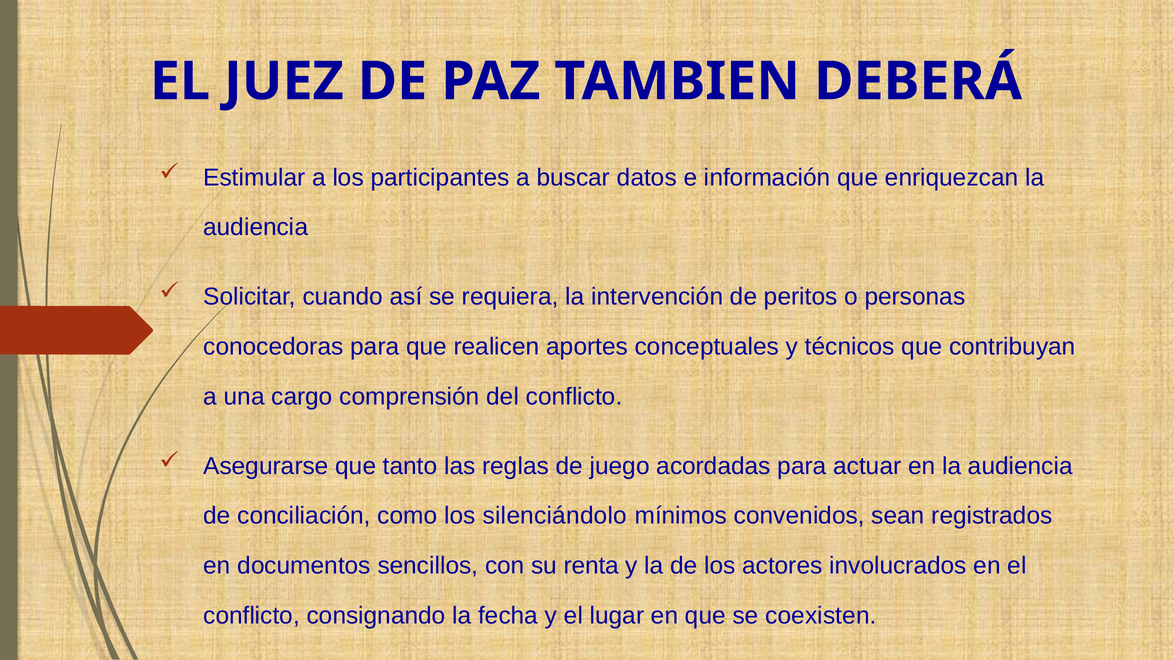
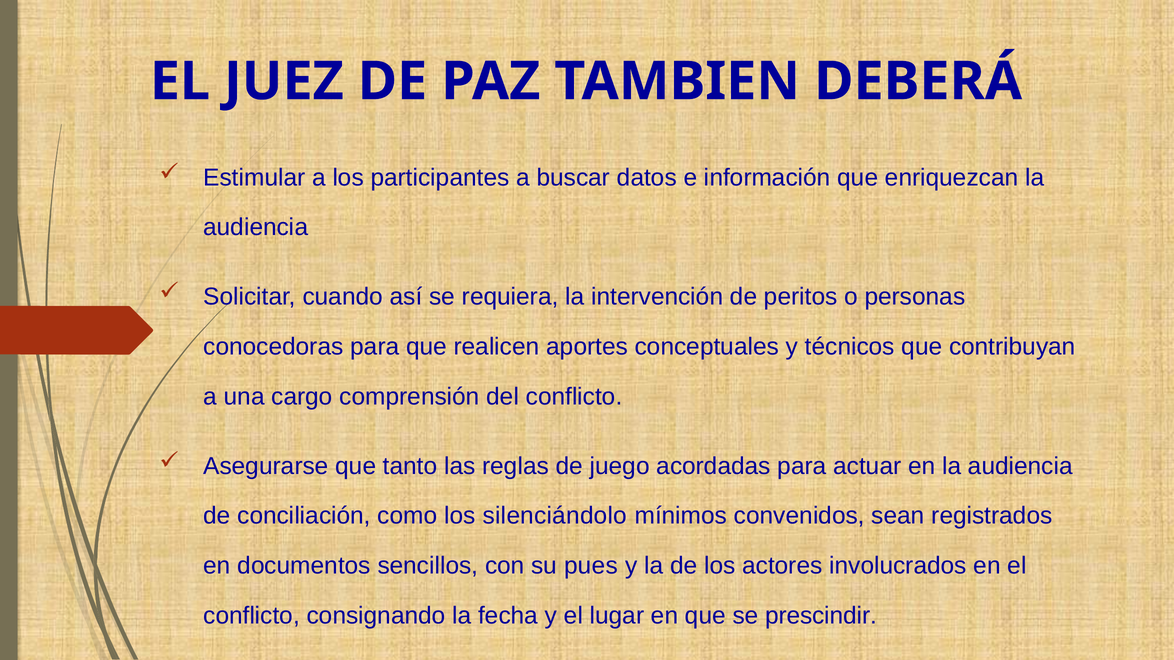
renta: renta -> pues (591, 566)
coexisten: coexisten -> prescindir (821, 616)
